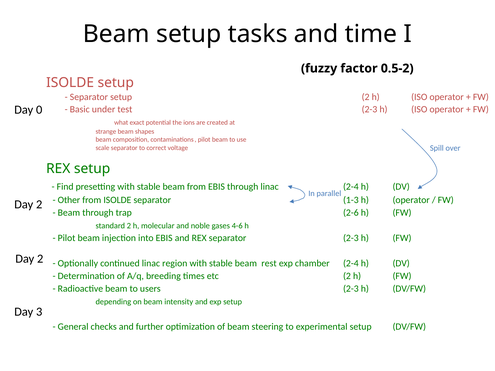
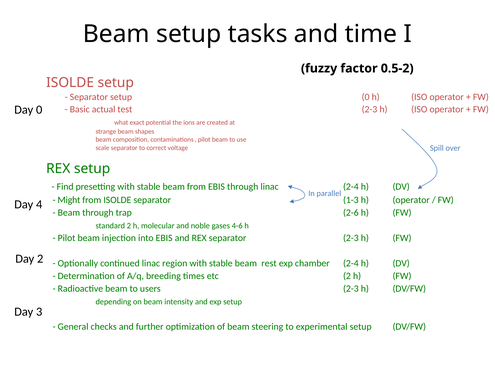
setup 2: 2 -> 0 (366, 97)
under: under -> actual (104, 109)
Other: Other -> Might (69, 200)
2: 2 -> 4 (39, 205)
